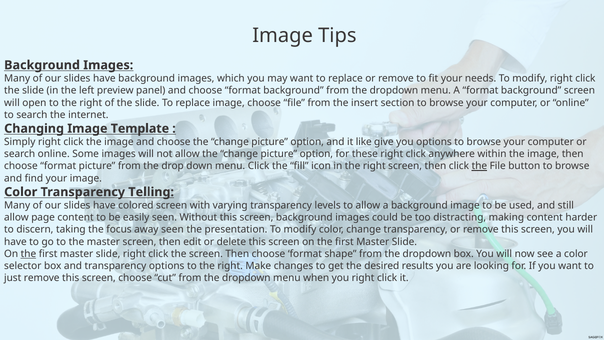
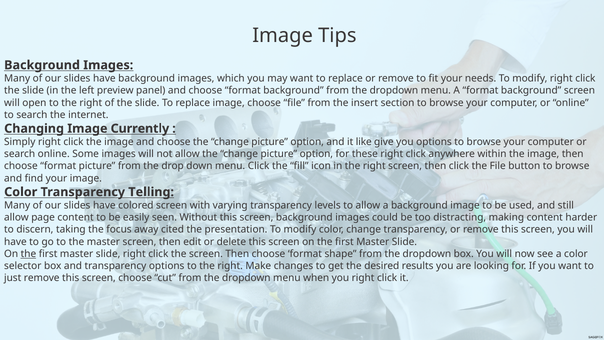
Template: Template -> Currently (140, 128)
the underline: present -> none (479, 166)
away seen: seen -> cited (173, 229)
